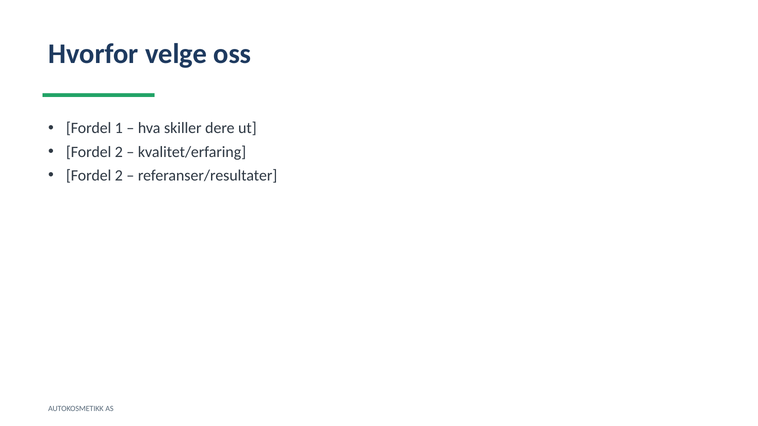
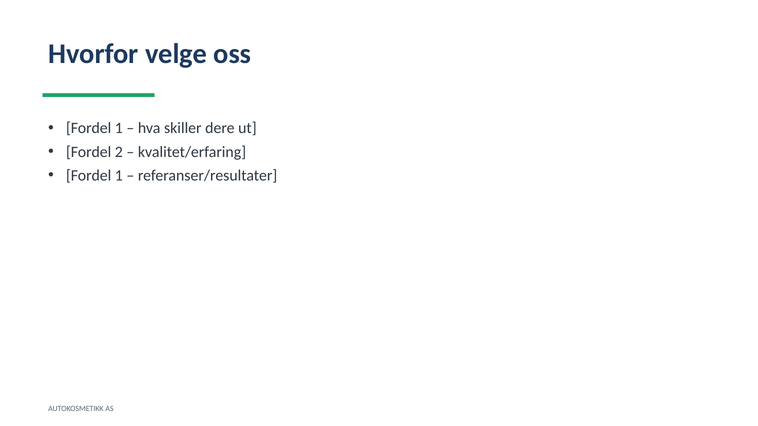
2: 2 -> 1 (119, 176)
